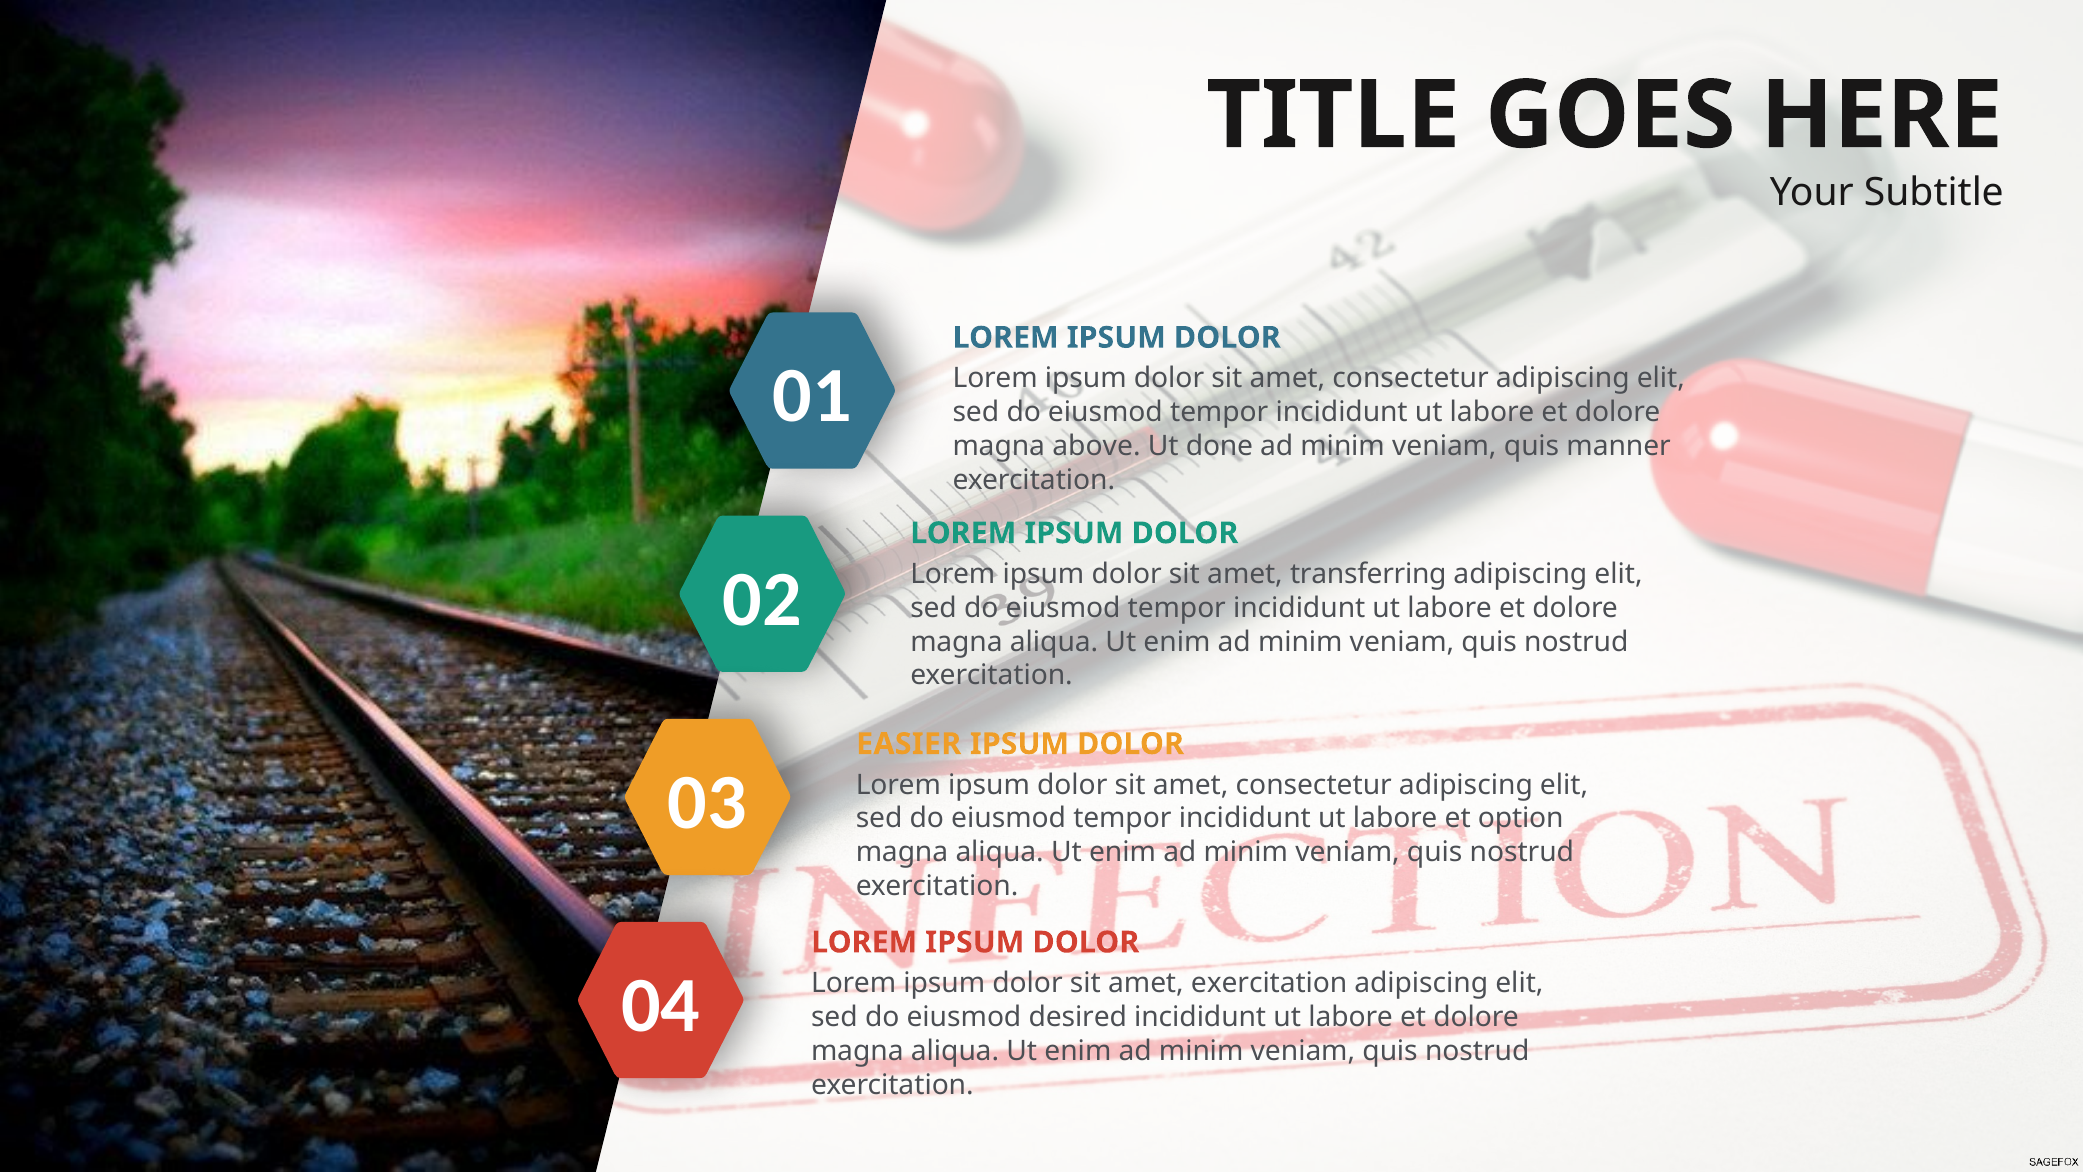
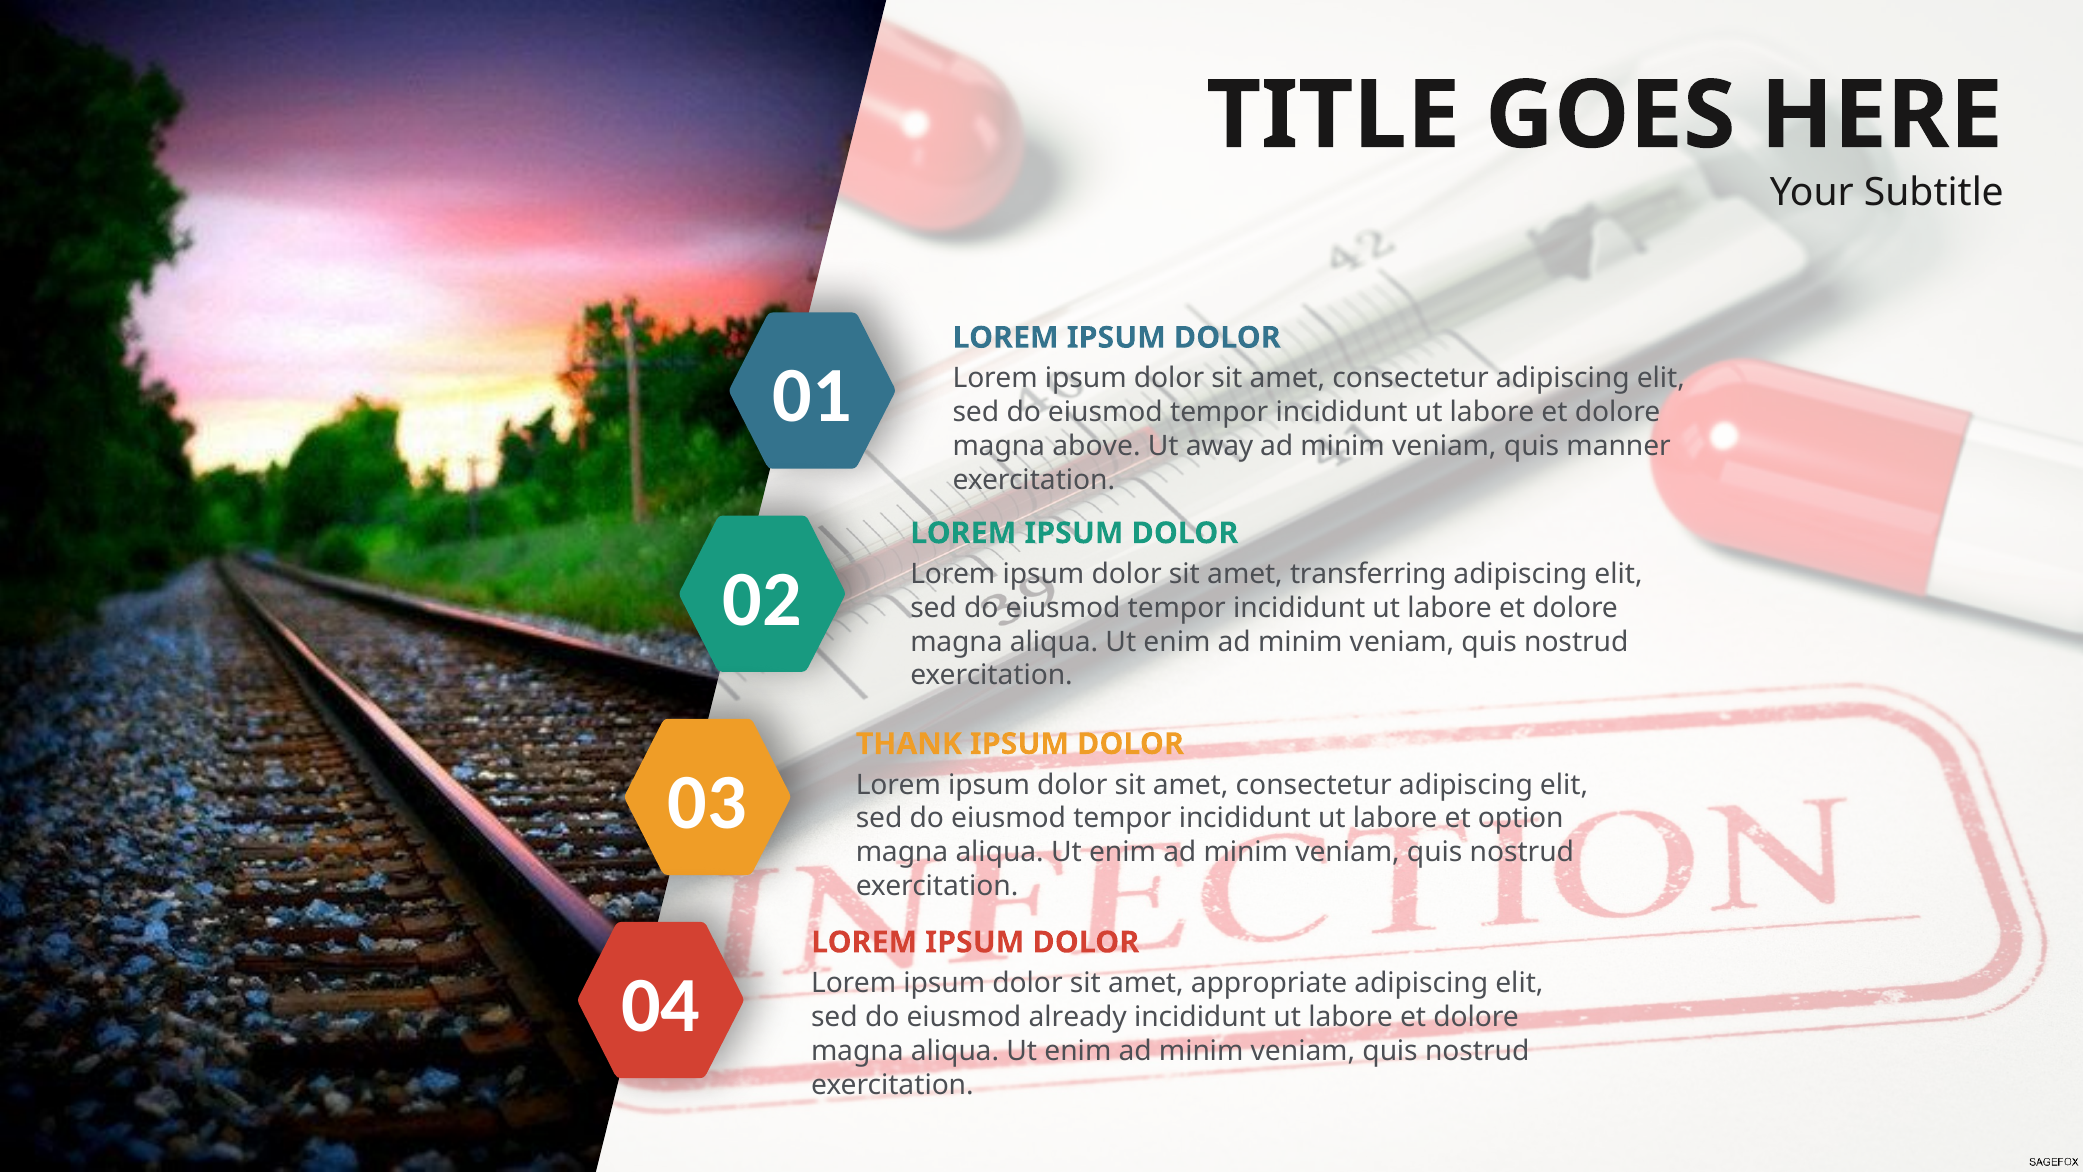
done: done -> away (1220, 446)
EASIER: EASIER -> THANK (909, 744)
amet exercitation: exercitation -> appropriate (1269, 983)
desired: desired -> already (1078, 1017)
